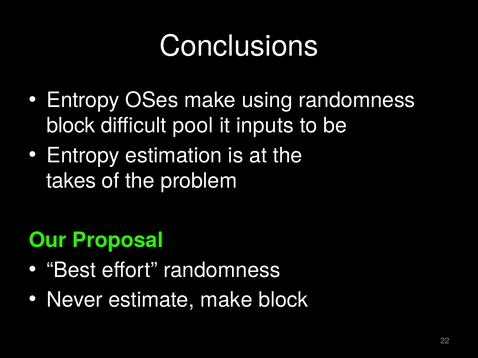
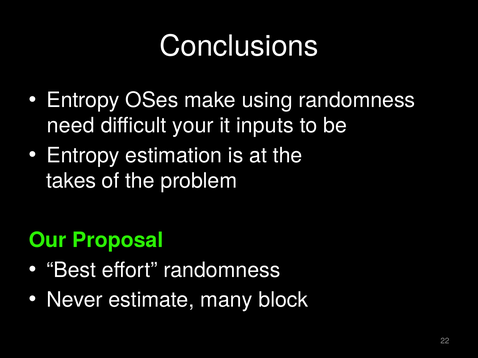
block: block -> need (71, 126)
pool: pool -> your (193, 126)
estimate make: make -> many (226, 300)
